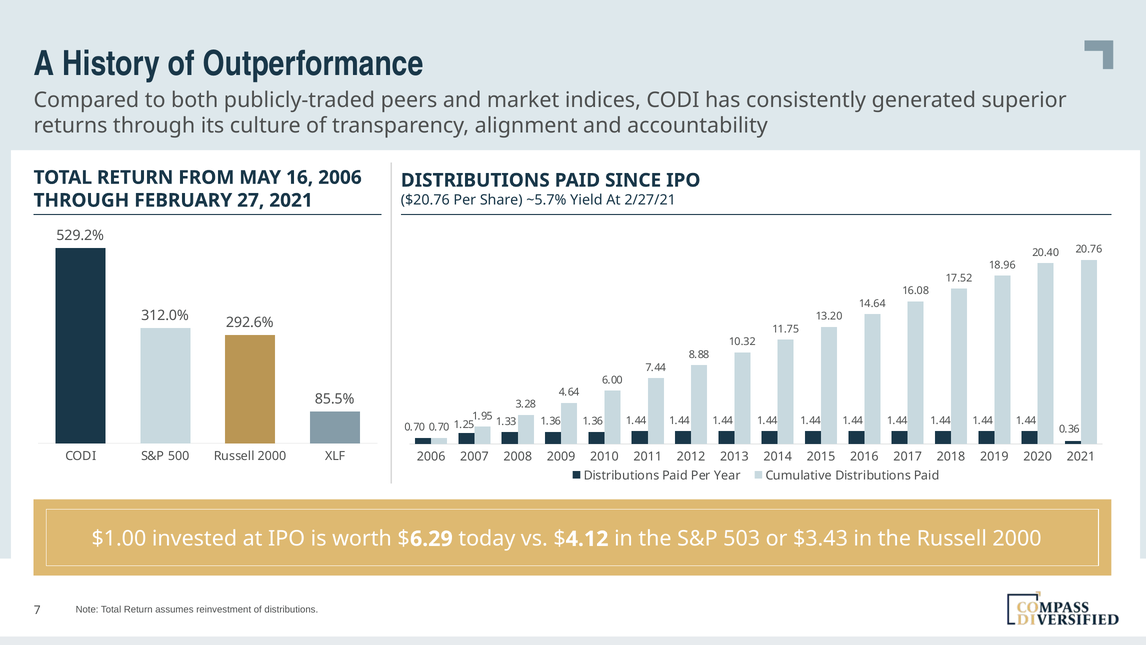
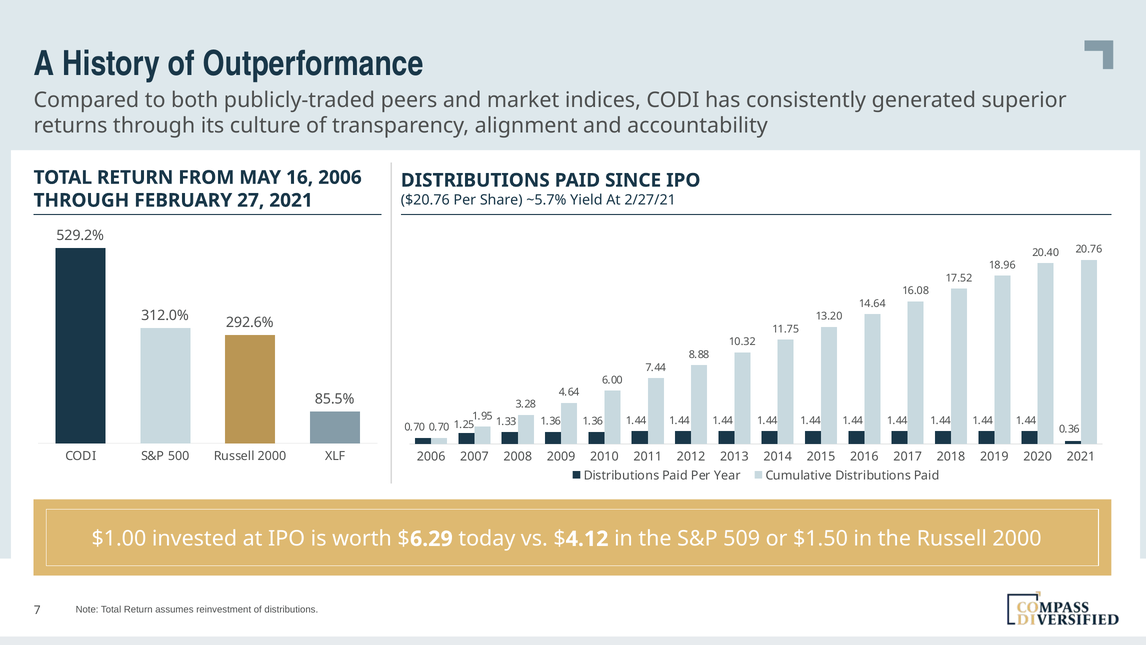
503: 503 -> 509 (742, 539)
$3.43: $3.43 -> $1.50 (820, 539)
